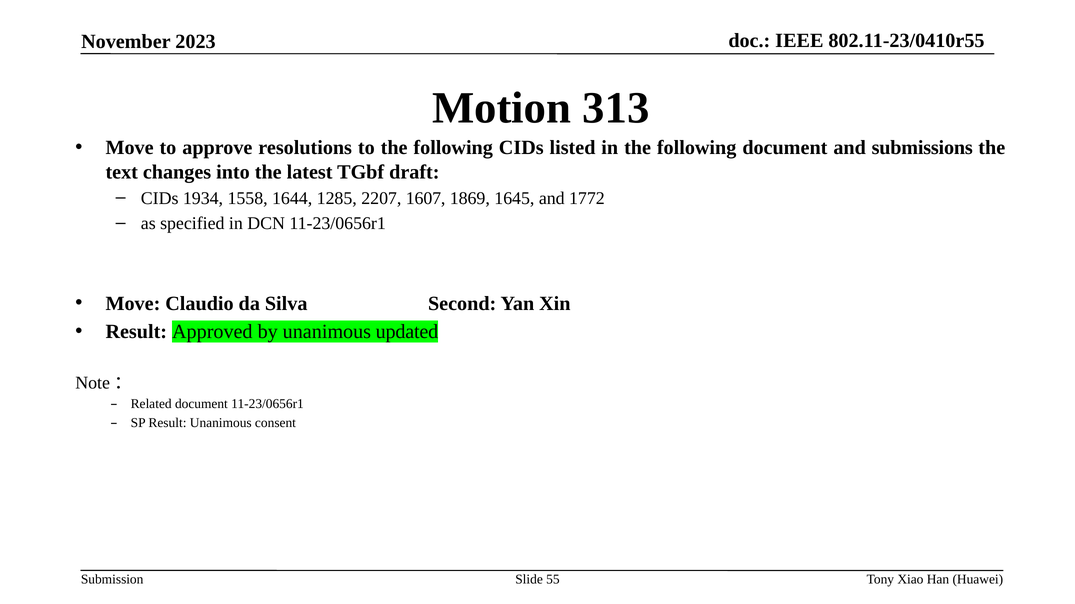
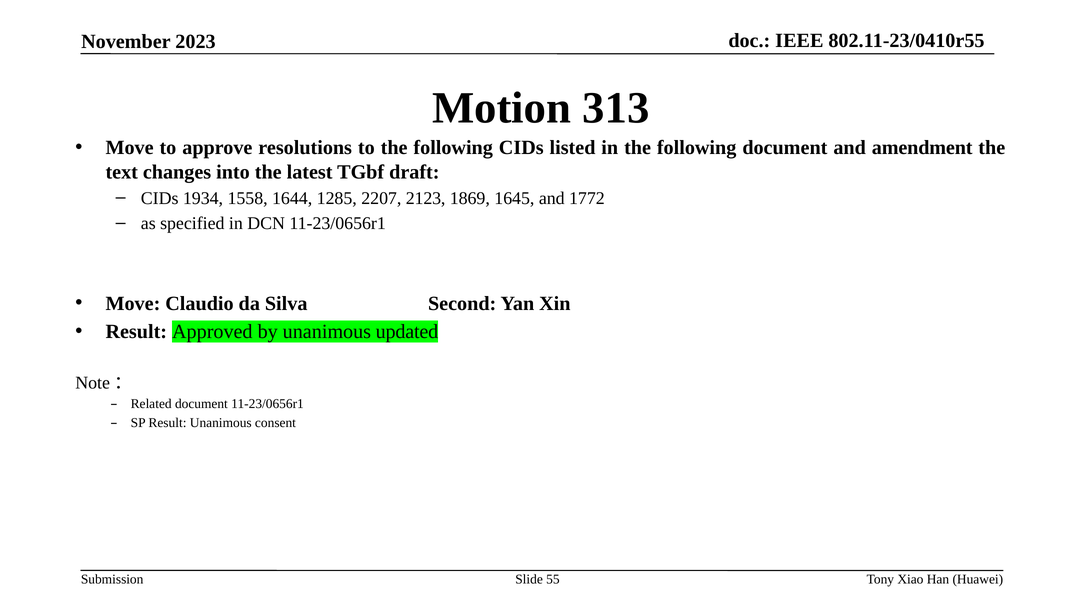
submissions: submissions -> amendment (922, 148)
1607: 1607 -> 2123 (426, 198)
